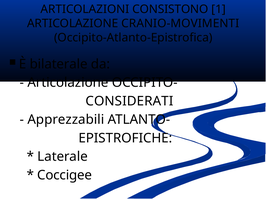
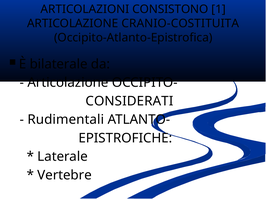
CRANIO-MOVIMENTI: CRANIO-MOVIMENTI -> CRANIO-COSTITUITA (180, 23)
Apprezzabili: Apprezzabili -> Rudimentali (66, 120)
Coccigee: Coccigee -> Vertebre (65, 176)
